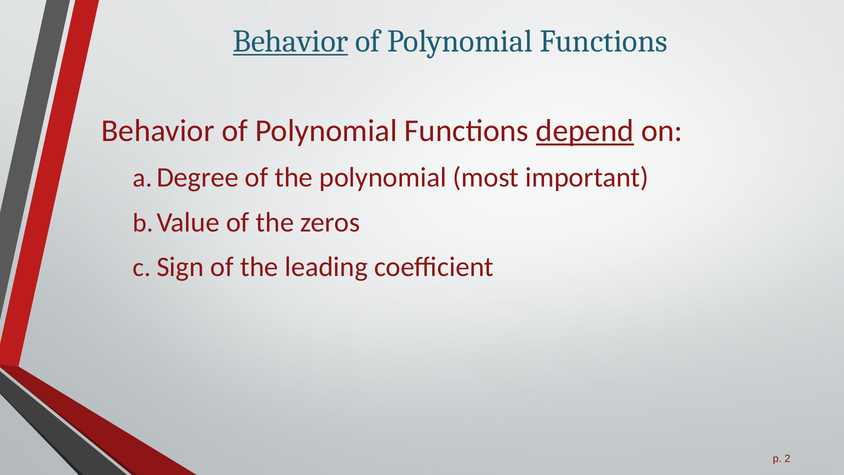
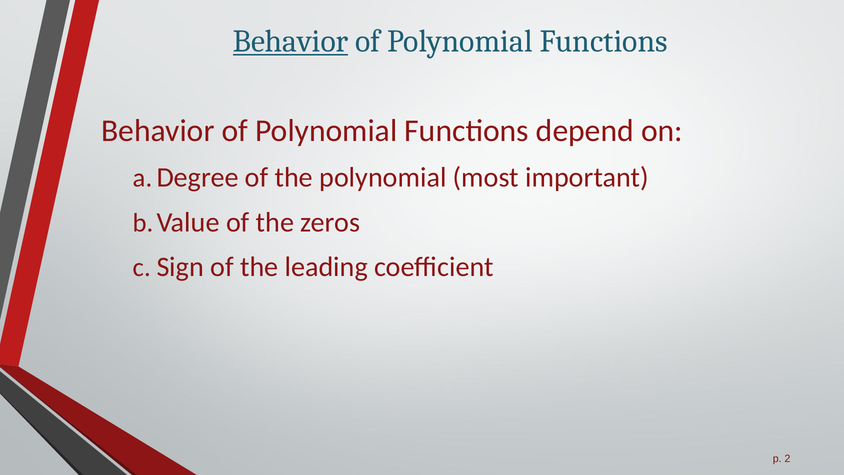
depend underline: present -> none (585, 131)
